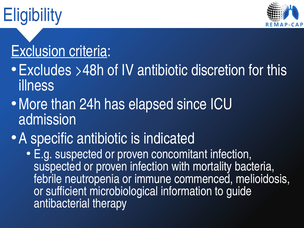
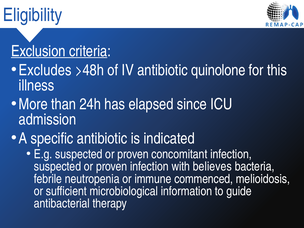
discretion: discretion -> quinolone (218, 70)
mortality: mortality -> believes (212, 167)
